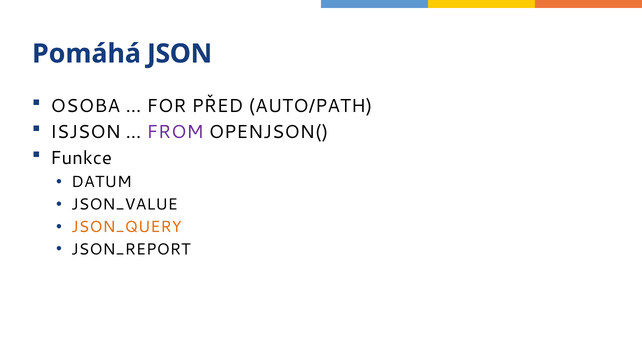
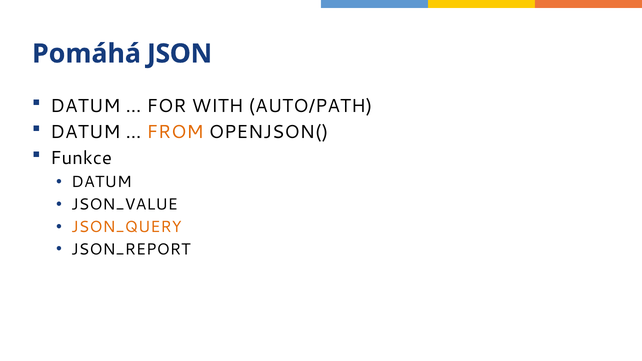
OSOBA: OSOBA -> DATUM (85, 106)
PŘED: PŘED -> WITH (217, 106)
ISJSON: ISJSON -> DATUM (85, 132)
FROM colour: purple -> orange (175, 132)
